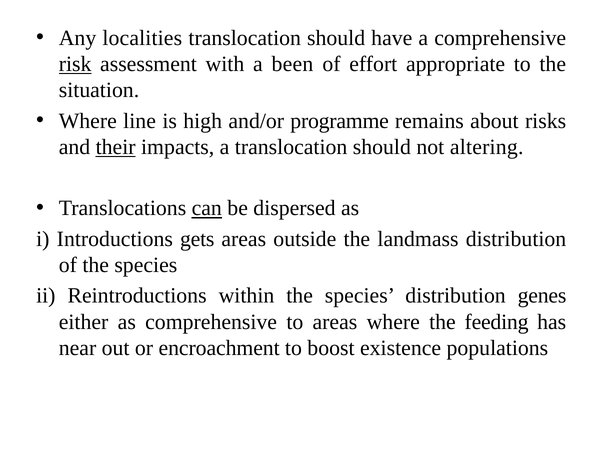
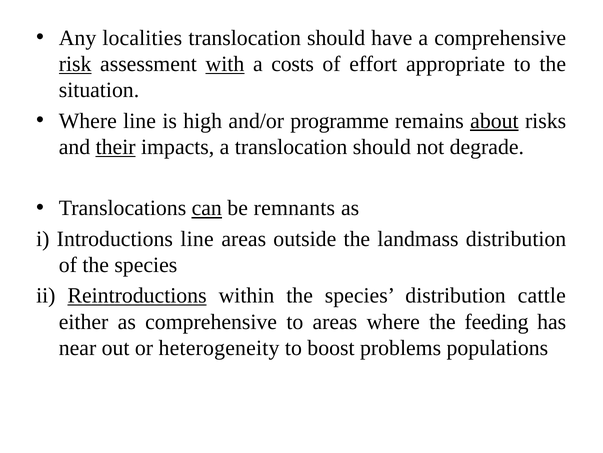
with underline: none -> present (225, 64)
been: been -> costs (293, 64)
about underline: none -> present (494, 121)
altering: altering -> degrade (487, 147)
dispersed: dispersed -> remnants (294, 208)
Introductions gets: gets -> line (197, 238)
Reintroductions underline: none -> present (137, 295)
genes: genes -> cattle (542, 295)
encroachment: encroachment -> heterogeneity (219, 348)
existence: existence -> problems (401, 348)
